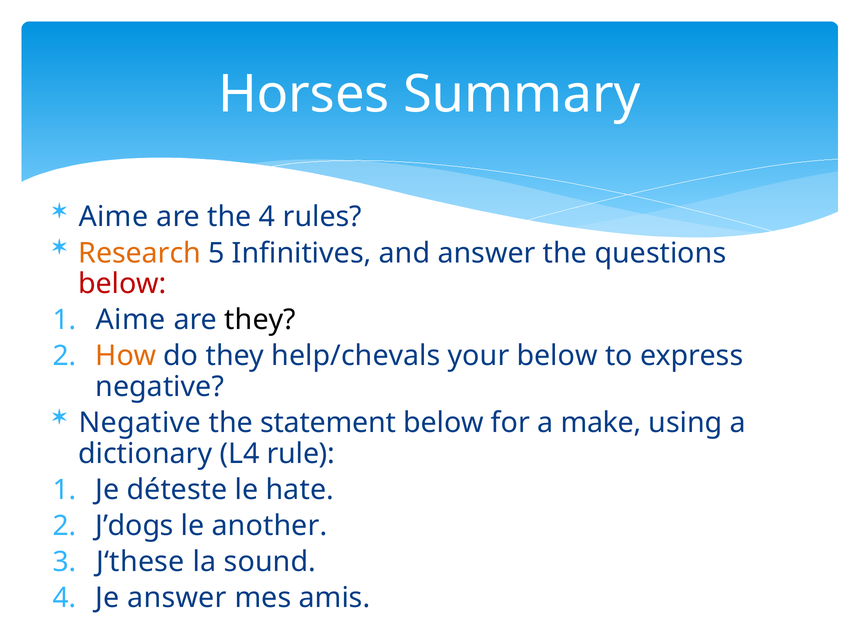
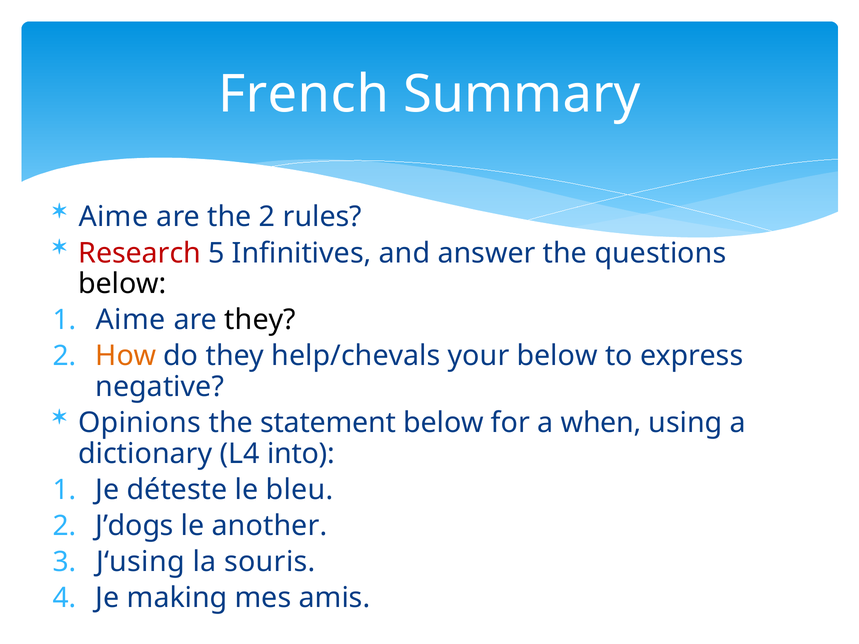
Horses: Horses -> French (304, 94)
the 4: 4 -> 2 (267, 217)
Research colour: orange -> red (140, 253)
below colour: red -> black (122, 284)
Negative: Negative -> Opinions (140, 423)
make: make -> when (601, 423)
rule: rule -> into (301, 454)
hate: hate -> bleu (300, 490)
J‘these: J‘these -> J‘using (140, 562)
sound: sound -> souris (270, 562)
Je answer: answer -> making (177, 598)
